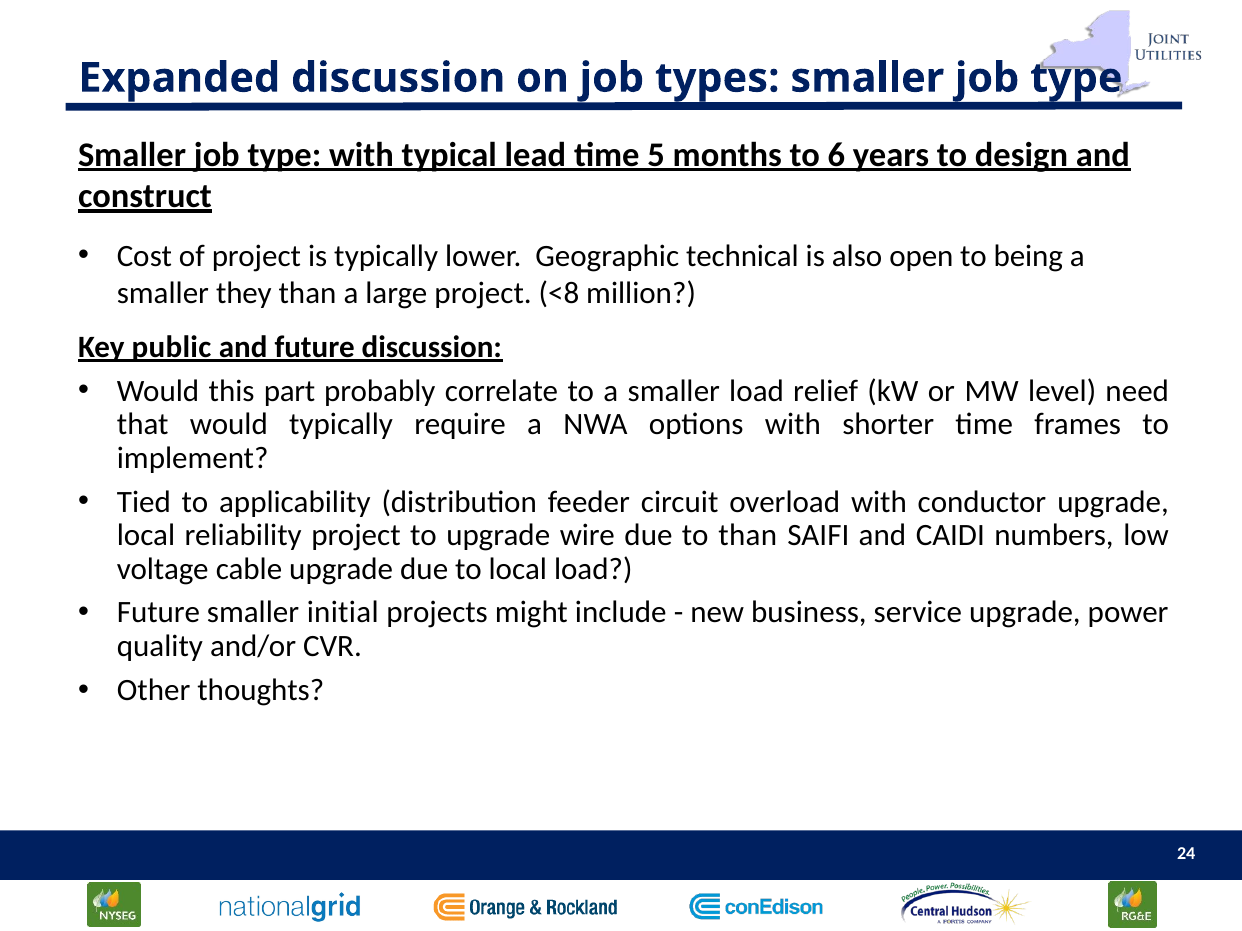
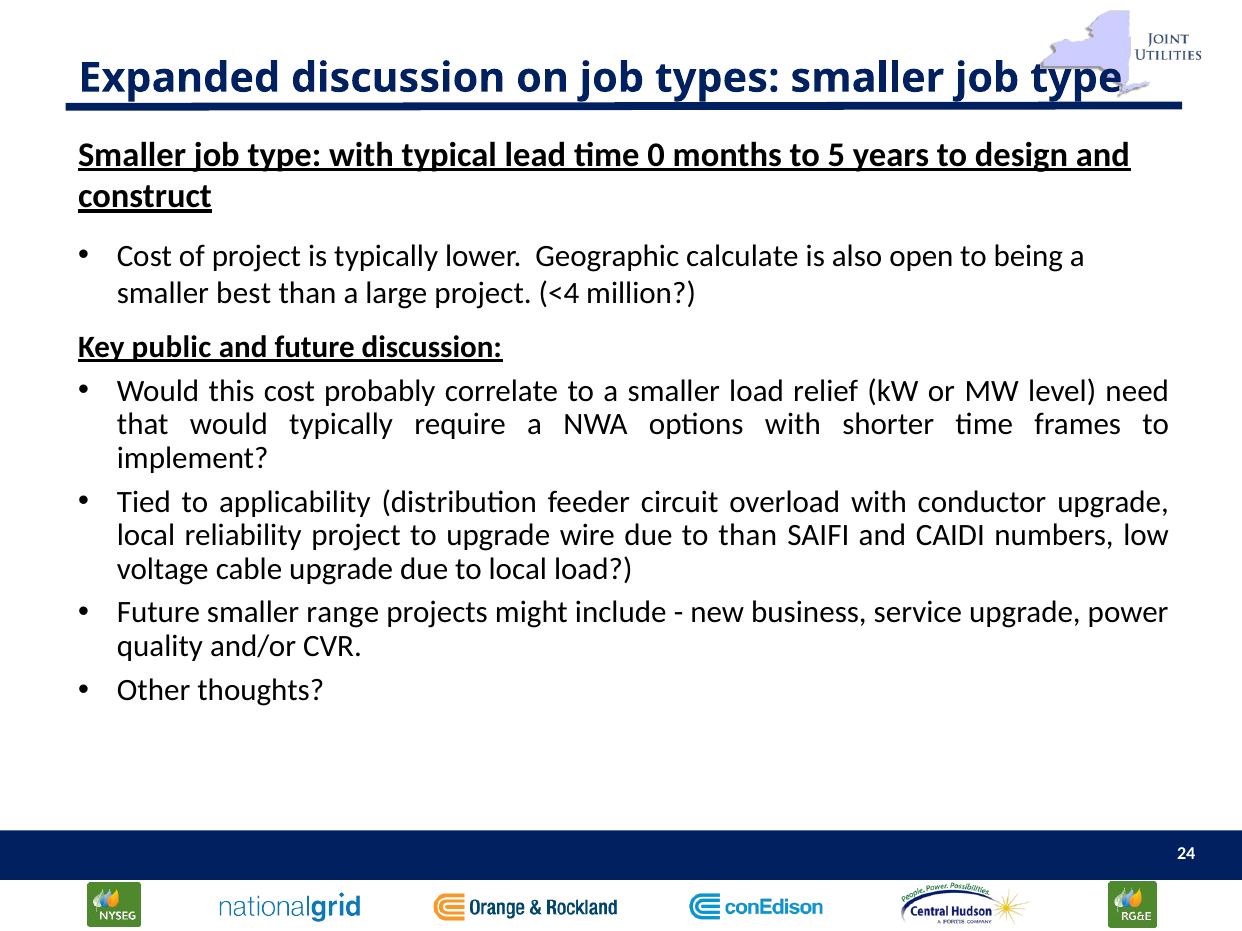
5: 5 -> 0 (656, 155)
6: 6 -> 5 (836, 155)
technical: technical -> calculate (742, 256)
they: they -> best (244, 293)
<8: <8 -> <4 (559, 293)
this part: part -> cost (290, 391)
initial: initial -> range (343, 613)
